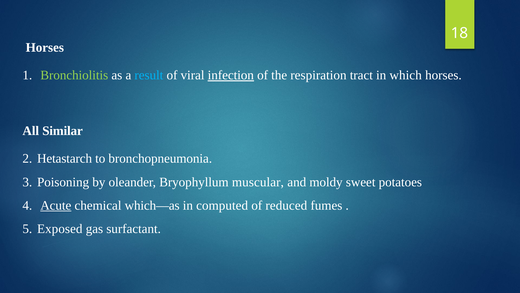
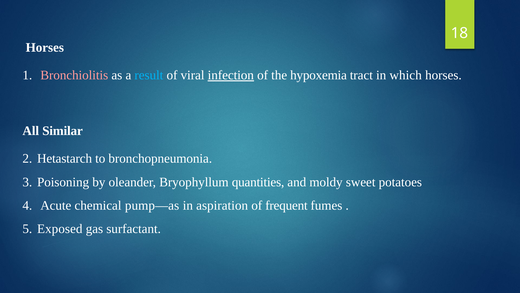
Bronchiolitis colour: light green -> pink (74, 75)
respiration: respiration -> hypoxemia (319, 75)
muscular: muscular -> quantities (258, 182)
Acute underline: present -> none (56, 205)
which—as: which—as -> pump—as (152, 205)
computed: computed -> aspiration (222, 205)
reduced: reduced -> frequent (286, 205)
